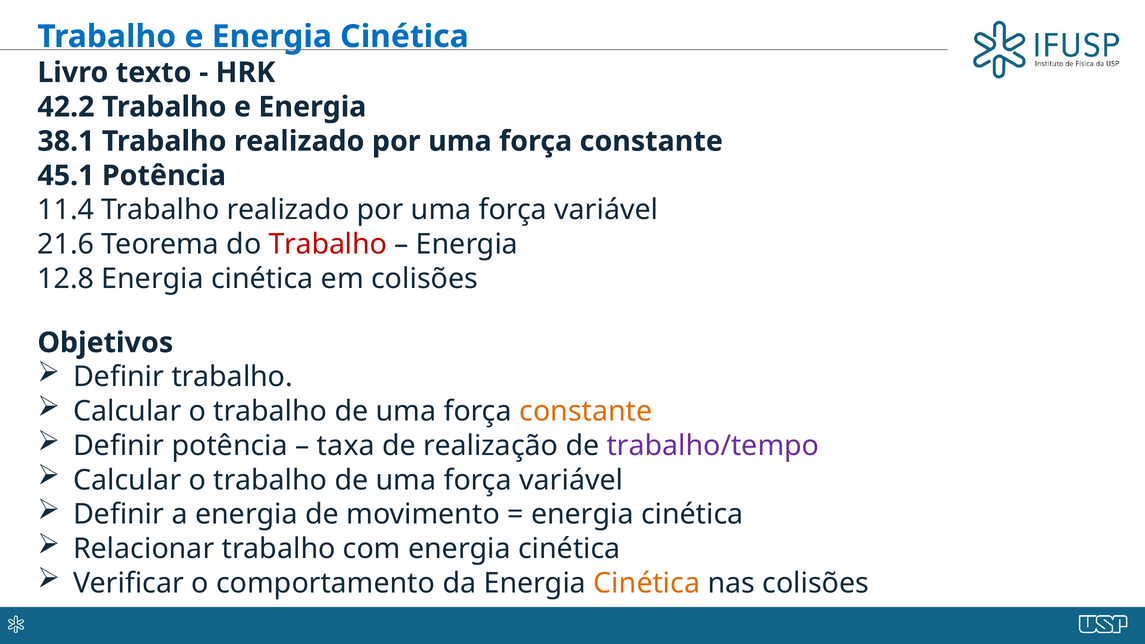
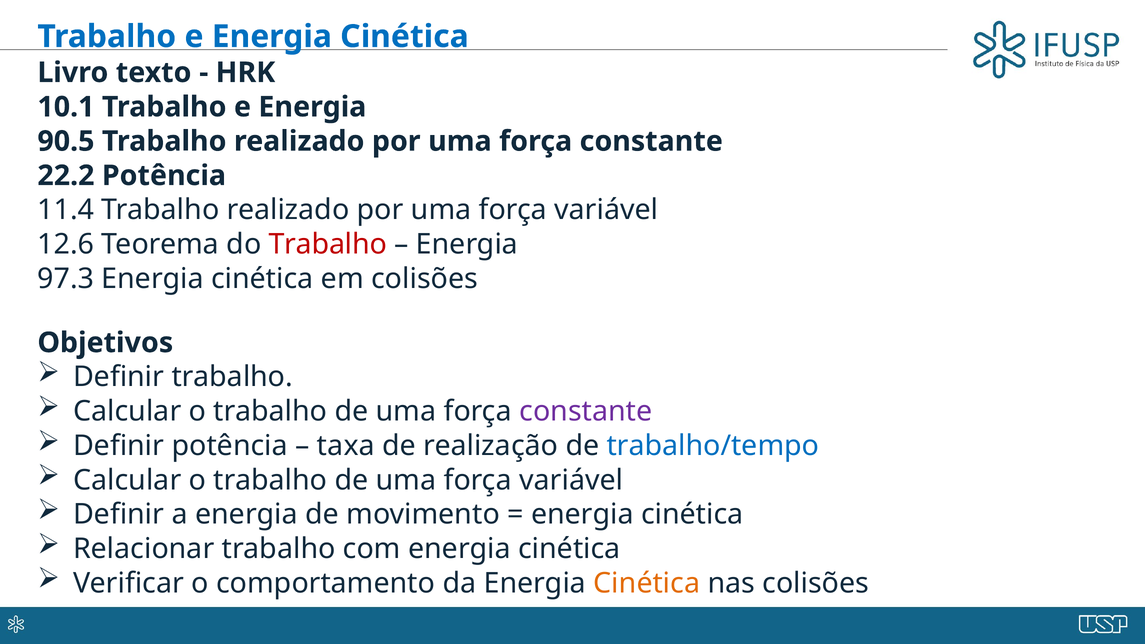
42.2: 42.2 -> 10.1 (66, 107)
38.1: 38.1 -> 90.5 (66, 141)
45.1: 45.1 -> 22.2 (66, 176)
21.6: 21.6 -> 12.6 (66, 244)
12.8: 12.8 -> 97.3 (66, 279)
constante colour: orange -> purple (586, 411)
trabalho/tempo colour: purple -> blue (713, 446)
